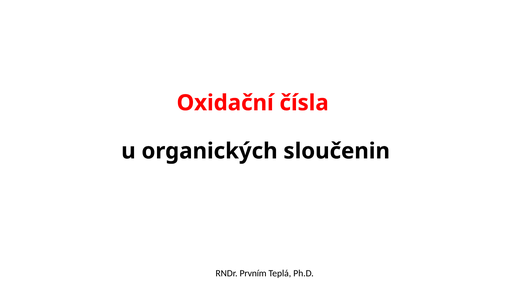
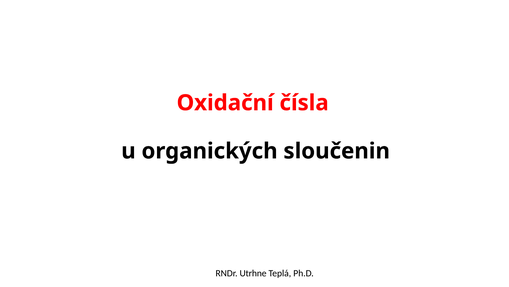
Prvním: Prvním -> Utrhne (253, 273)
